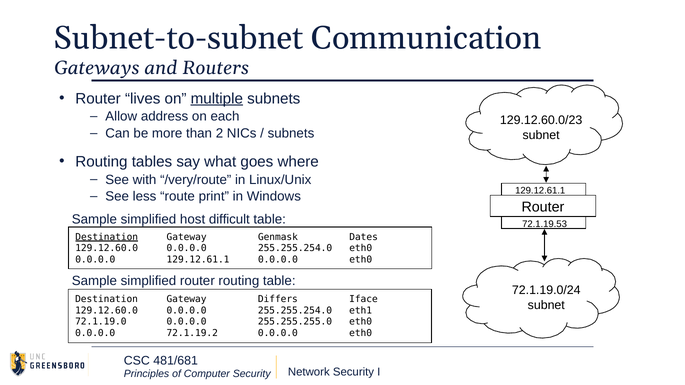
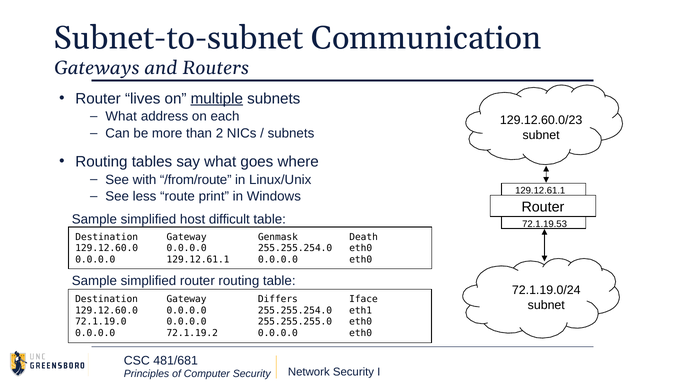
Allow: Allow -> What (121, 117)
/very/route: /very/route -> /from/route (196, 180)
Destination underline: present -> none (107, 237)
Dates: Dates -> Death (364, 237)
